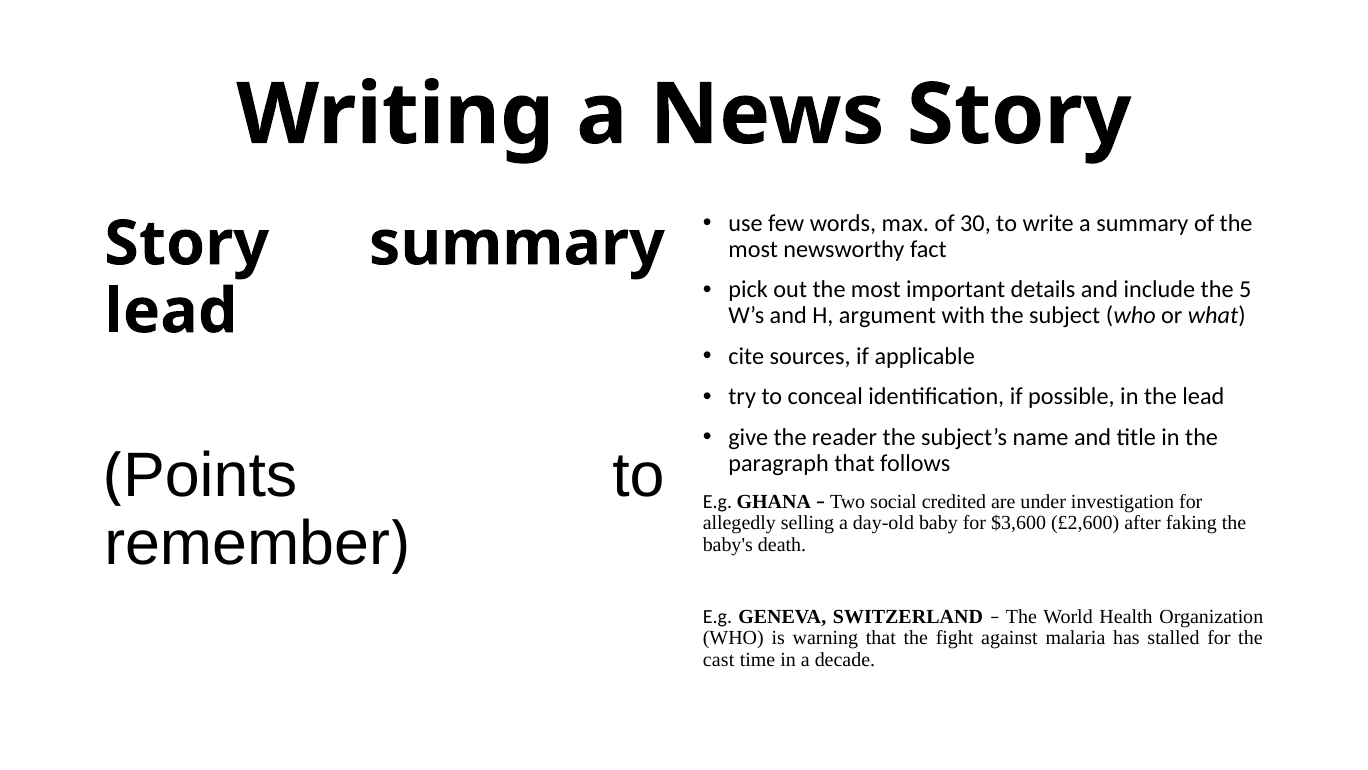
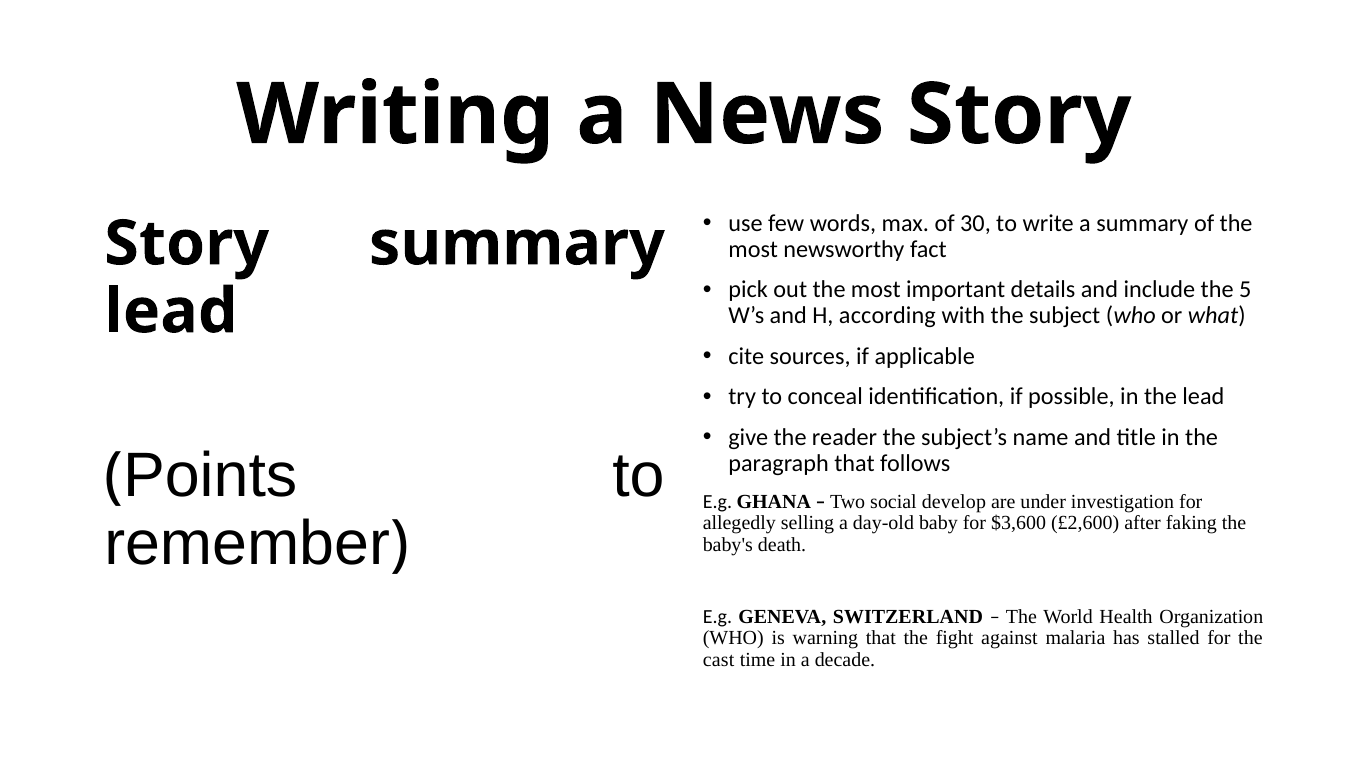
argument: argument -> according (887, 316)
credited: credited -> develop (954, 501)
